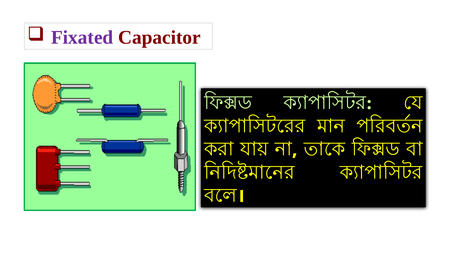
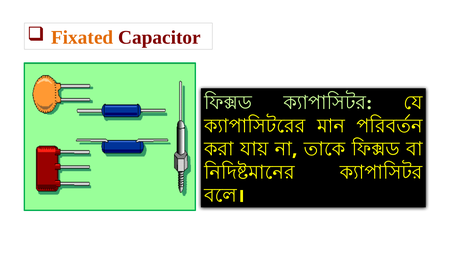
Fixated colour: purple -> orange (82, 38)
